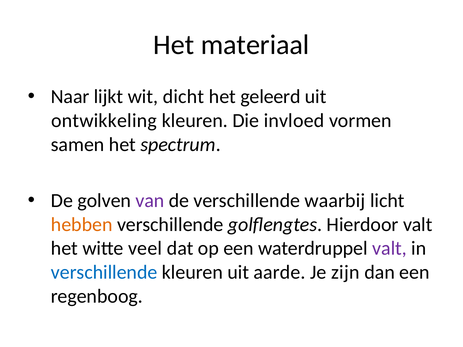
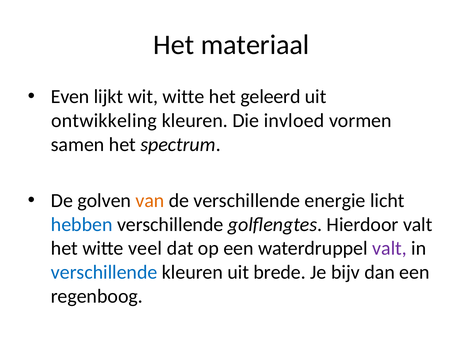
Naar: Naar -> Even (70, 97)
wit dicht: dicht -> witte (184, 97)
van colour: purple -> orange (150, 201)
waarbij: waarbij -> energie (335, 201)
hebben colour: orange -> blue (82, 225)
aarde: aarde -> brede (280, 272)
zijn: zijn -> bijv (345, 272)
